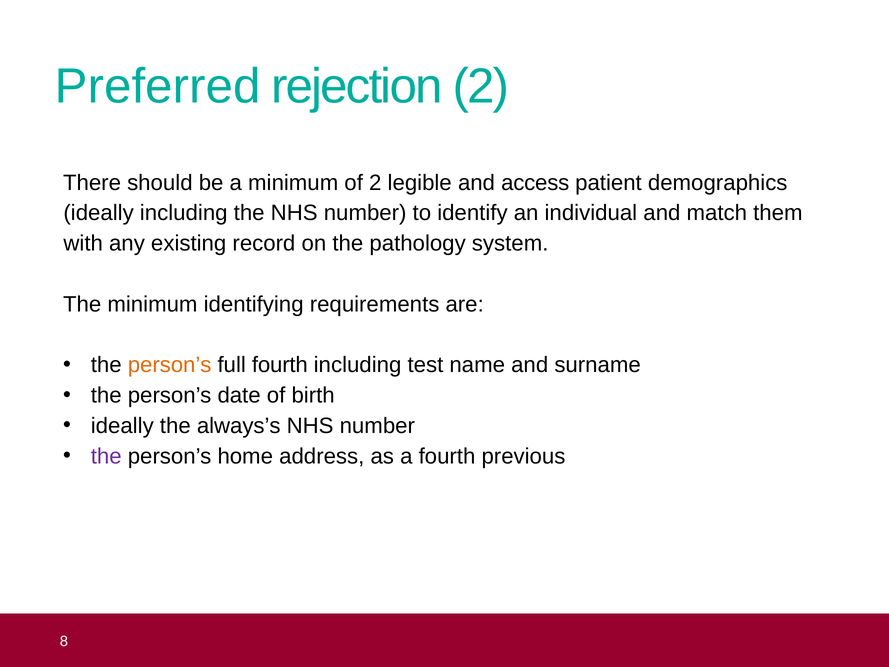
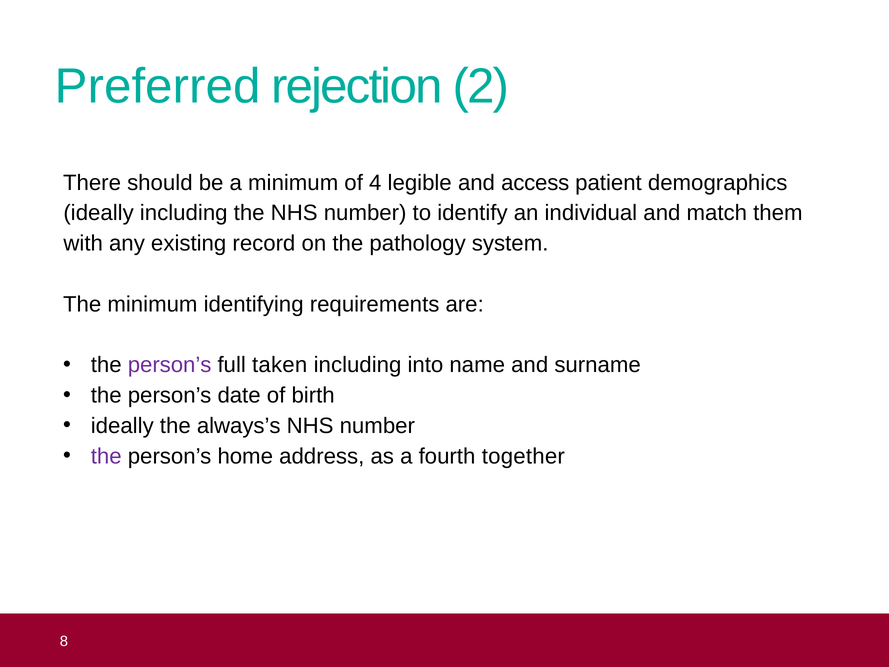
of 2: 2 -> 4 (375, 183)
person’s colour: orange -> purple (170, 365)
full fourth: fourth -> taken (280, 365)
test: test -> into (425, 365)
previous: previous -> together (523, 456)
